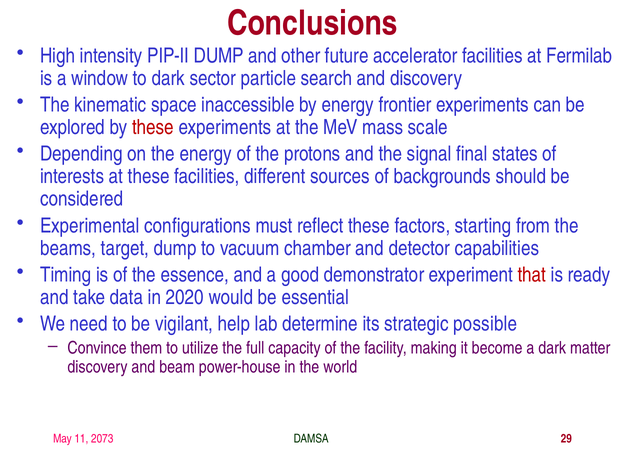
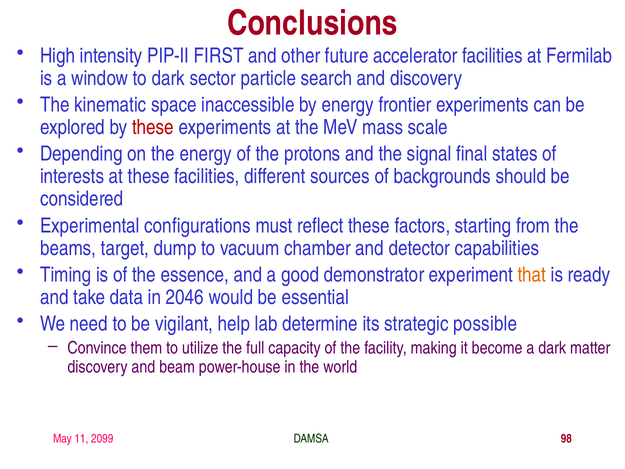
PIP-II DUMP: DUMP -> FIRST (219, 56)
that colour: red -> orange (532, 275)
2020: 2020 -> 2046 (185, 297)
2073: 2073 -> 2099 (102, 438)
29: 29 -> 98 (566, 438)
